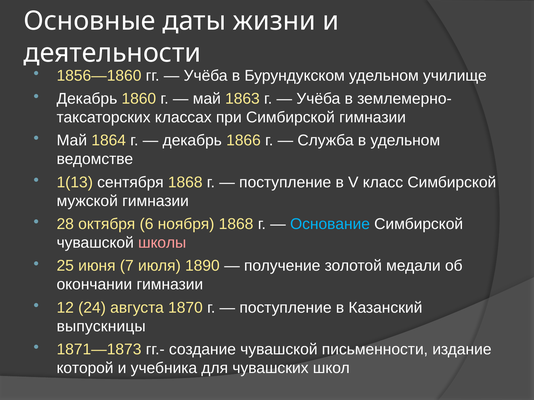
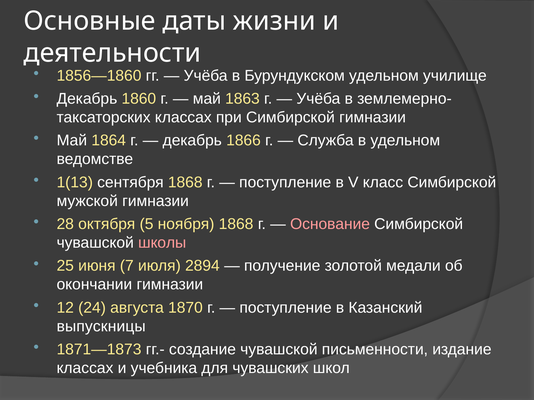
6: 6 -> 5 (147, 224)
Основание colour: light blue -> pink (330, 224)
1890: 1890 -> 2894 (202, 266)
которой: которой -> классах (85, 369)
